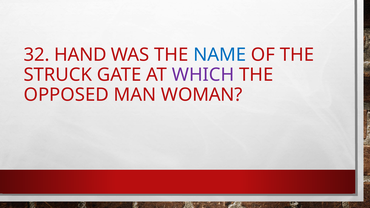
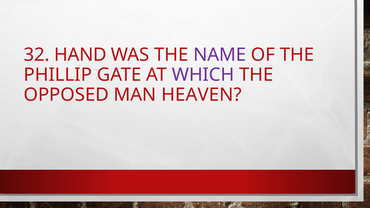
NAME colour: blue -> purple (220, 55)
STRUCK: STRUCK -> PHILLIP (58, 75)
WOMAN: WOMAN -> HEAVEN (202, 95)
